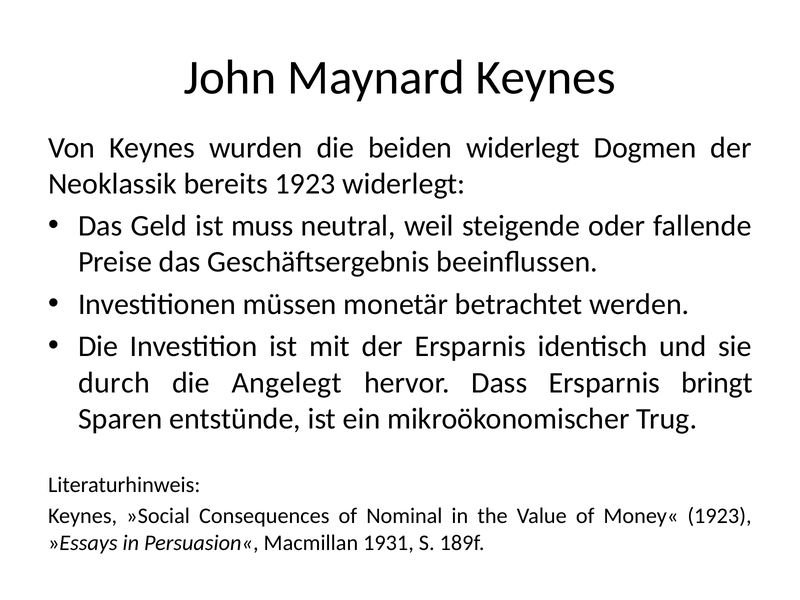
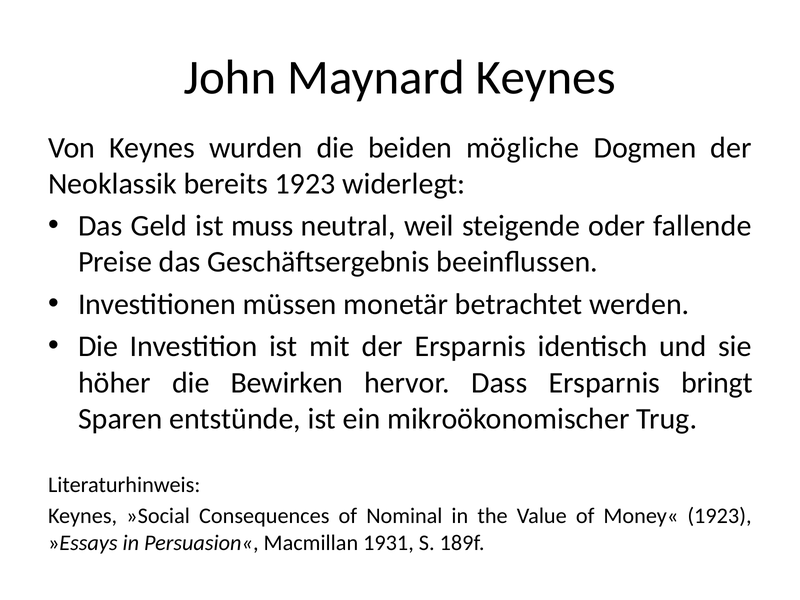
beiden widerlegt: widerlegt -> mögliche (523, 148)
durch: durch -> höher (114, 383)
Angelegt: Angelegt -> Bewirken (287, 383)
